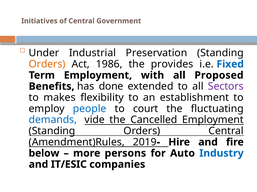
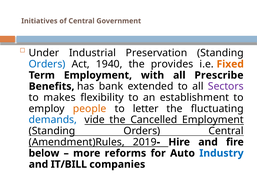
Orders colour: orange -> blue (47, 64)
1986: 1986 -> 1940 (109, 64)
Fixed colour: blue -> orange (230, 64)
Proposed: Proposed -> Prescribe (219, 76)
done: done -> bank (111, 87)
people colour: blue -> orange (90, 109)
court: court -> letter (146, 109)
persons: persons -> reforms (125, 154)
IT/ESIC: IT/ESIC -> IT/BILL (69, 165)
